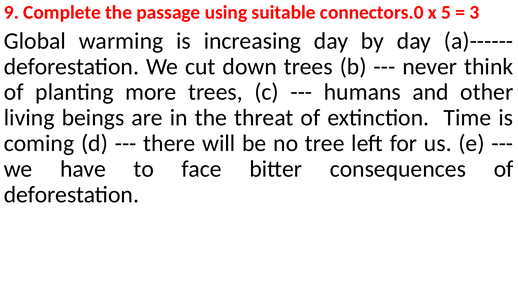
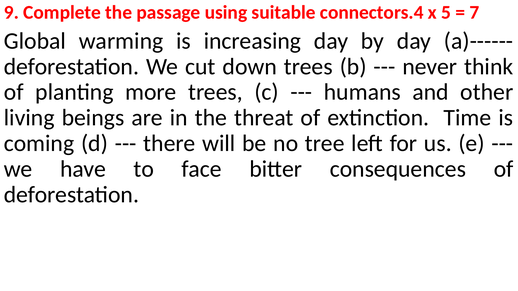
connectors.0: connectors.0 -> connectors.4 (372, 12)
3: 3 -> 7 (474, 12)
